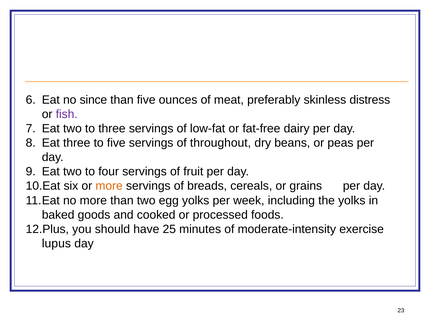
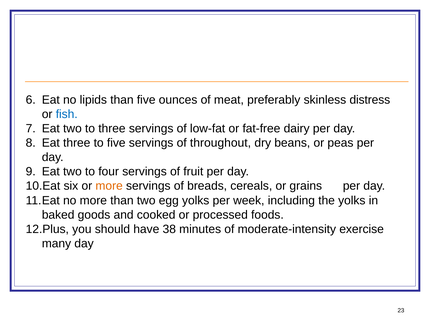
since: since -> lipids (93, 100)
fish colour: purple -> blue (67, 114)
25: 25 -> 38 (169, 229)
lupus: lupus -> many (56, 243)
